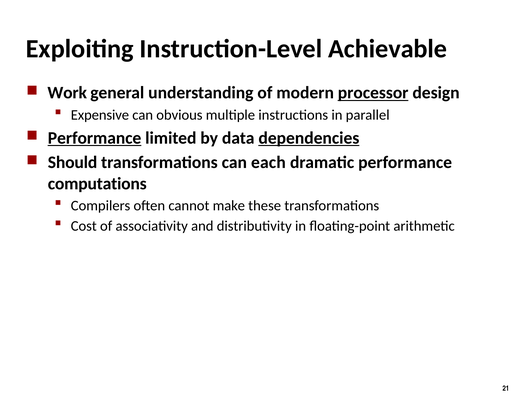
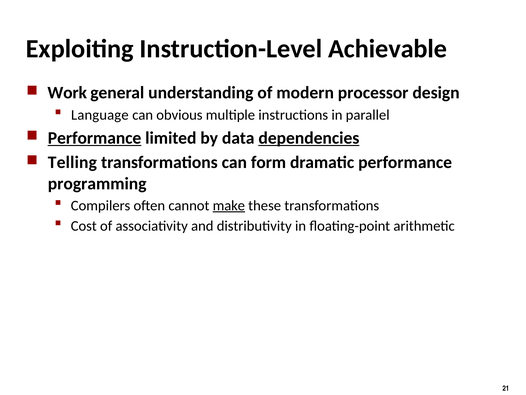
processor underline: present -> none (373, 93)
Expensive: Expensive -> Language (100, 115)
Should: Should -> Telling (72, 162)
each: each -> form (269, 162)
computations: computations -> programming (97, 183)
make underline: none -> present (229, 205)
